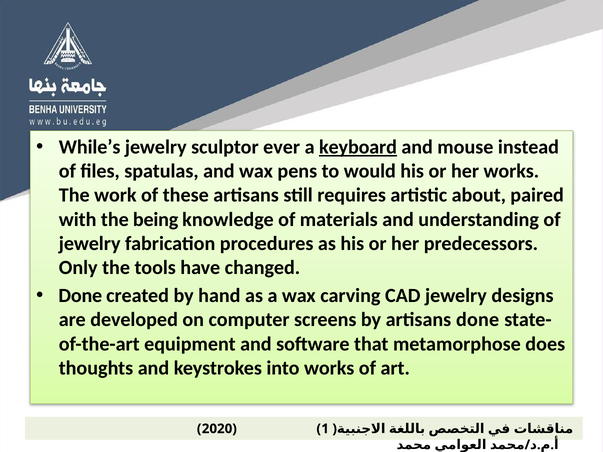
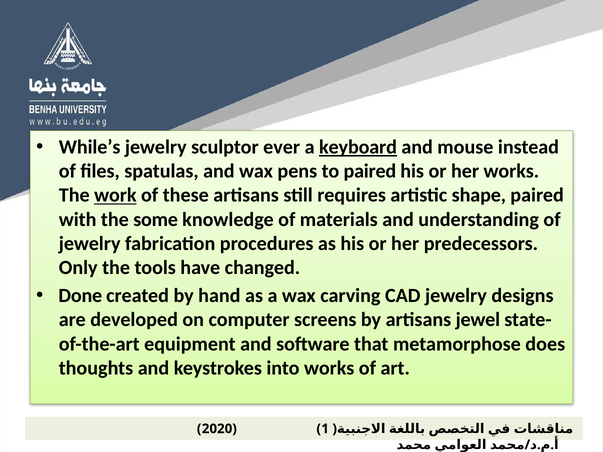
to would: would -> paired (370, 171)
work underline: none -> present (115, 195)
about: about -> shape (479, 195)
being: being -> some (156, 219)
artisans done: done -> jewel (478, 320)
